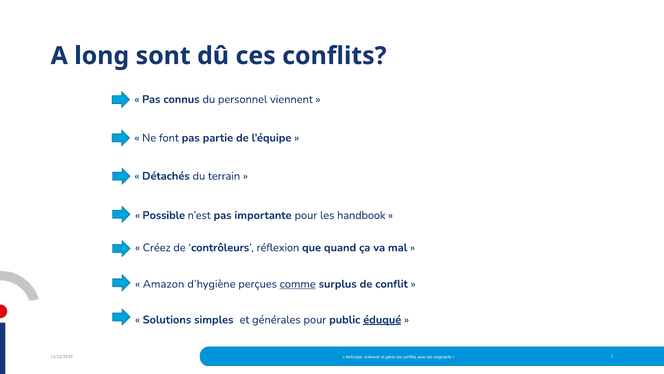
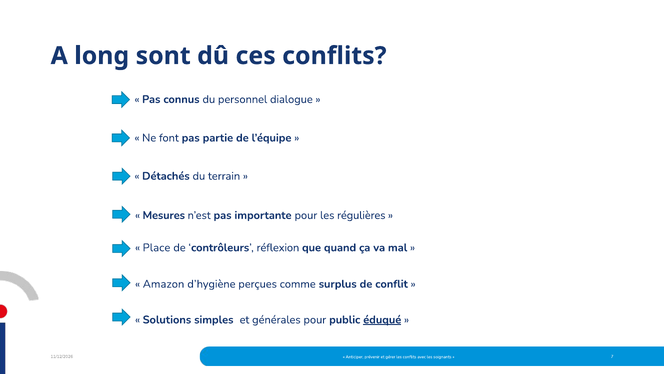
viennent: viennent -> dialogue (291, 99)
Possible: Possible -> Mesures (164, 215)
handbook: handbook -> régulières (361, 215)
Créez: Créez -> Place (157, 247)
comme underline: present -> none (298, 284)
